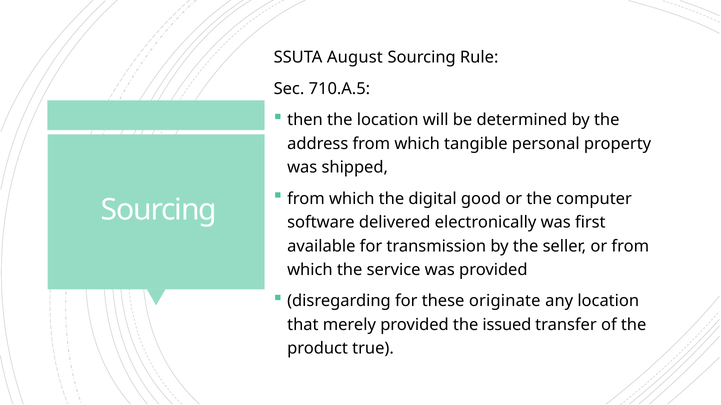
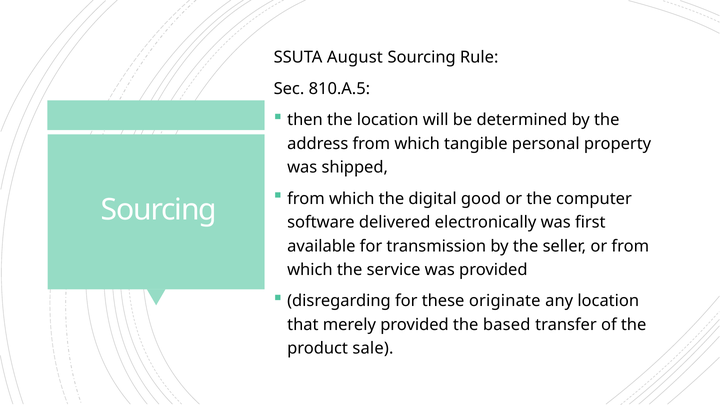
710.A.5: 710.A.5 -> 810.A.5 (339, 89)
issued: issued -> based (507, 325)
true: true -> sale (373, 349)
